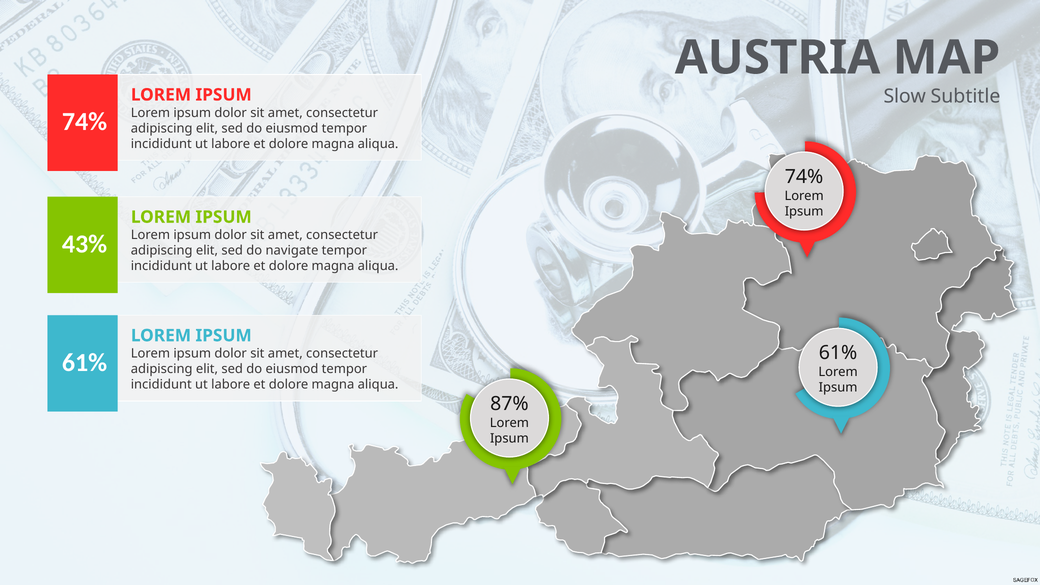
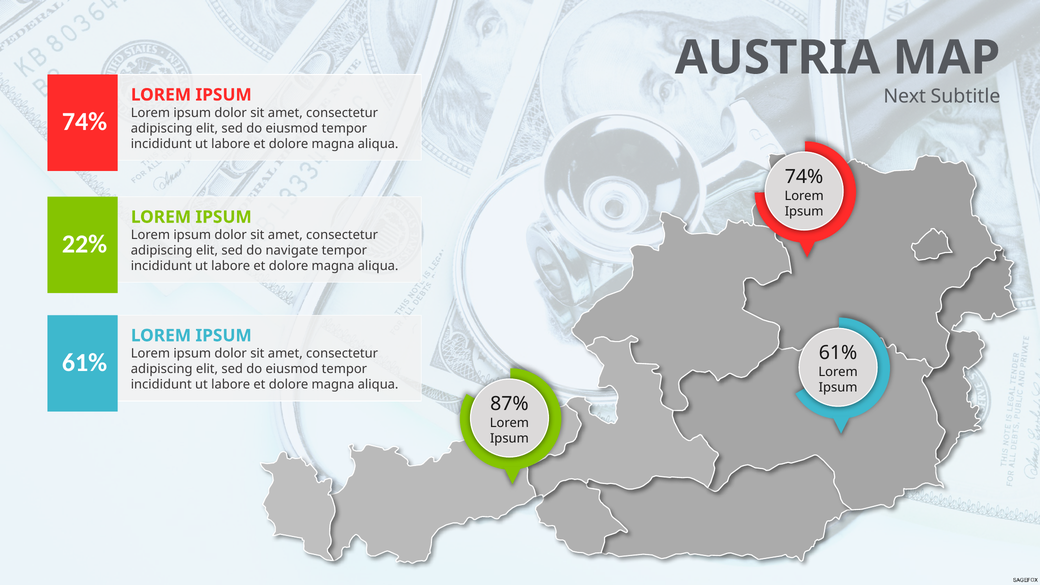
Slow: Slow -> Next (905, 96)
43%: 43% -> 22% (85, 244)
